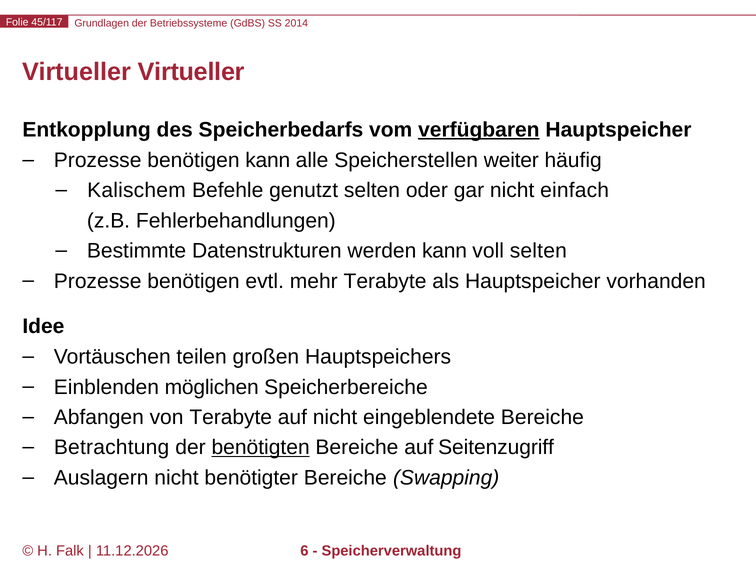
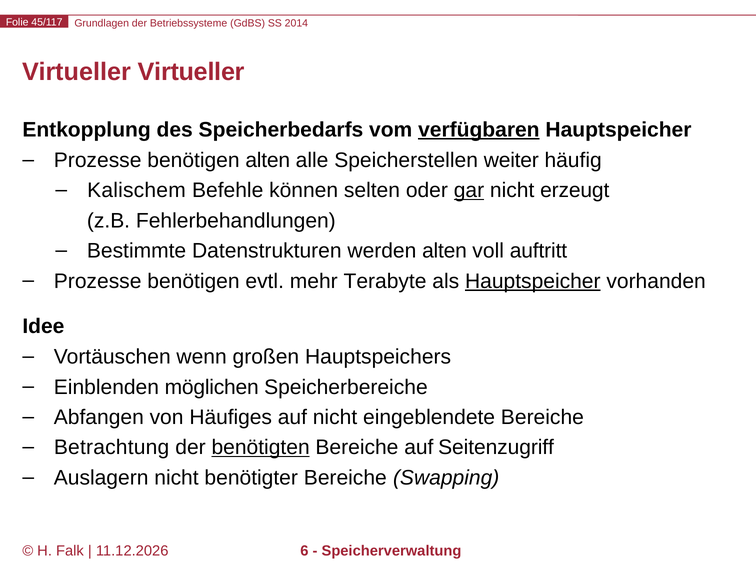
benötigen kann: kann -> alten (268, 160)
genutzt: genutzt -> können (304, 191)
gar underline: none -> present (469, 191)
einfach: einfach -> erzeugt (575, 191)
werden kann: kann -> alten (444, 251)
voll selten: selten -> auftritt (538, 251)
Hauptspeicher underline: none -> present (533, 281)
teilen: teilen -> wenn (202, 357)
von Terabyte: Terabyte -> Häufiges (231, 417)
